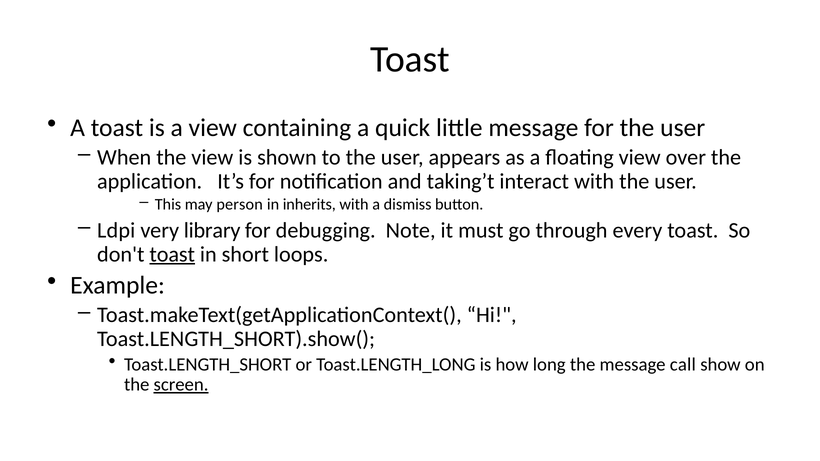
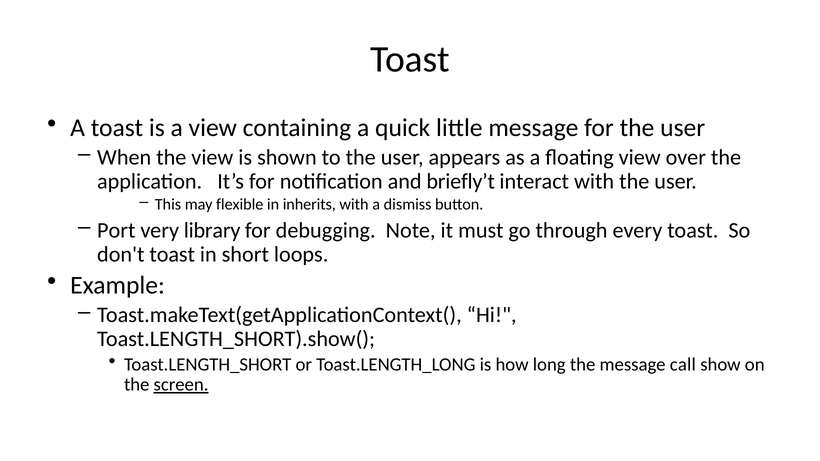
taking’t: taking’t -> briefly’t (461, 182)
person: person -> flexible (240, 205)
Ldpi: Ldpi -> Port (116, 230)
toast underline: present -> none (172, 254)
